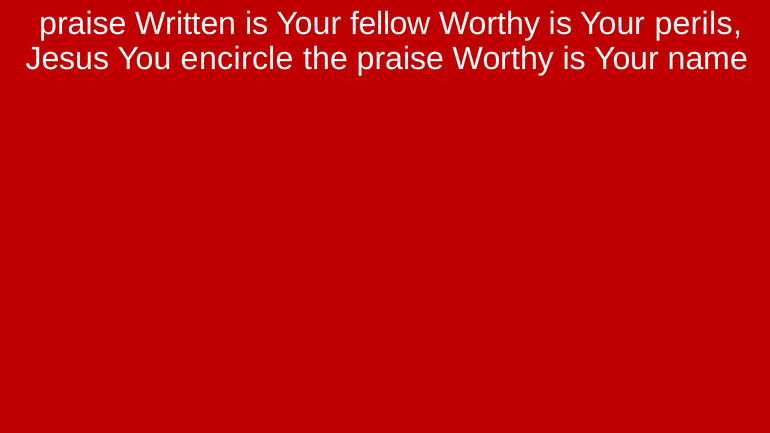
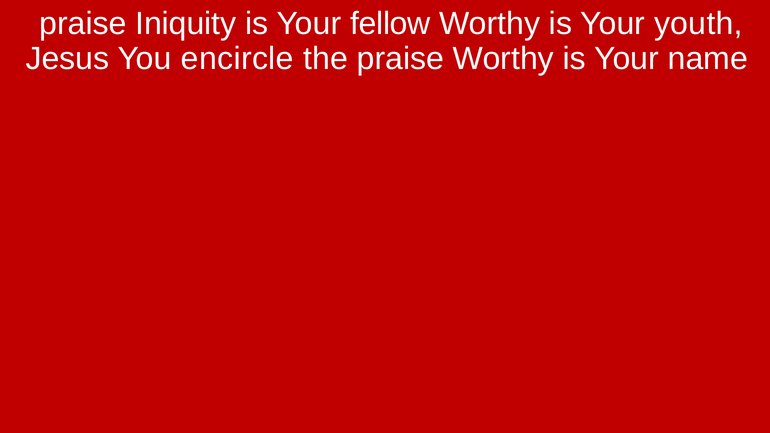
Written: Written -> Iniquity (186, 24)
perils: perils -> youth (698, 24)
